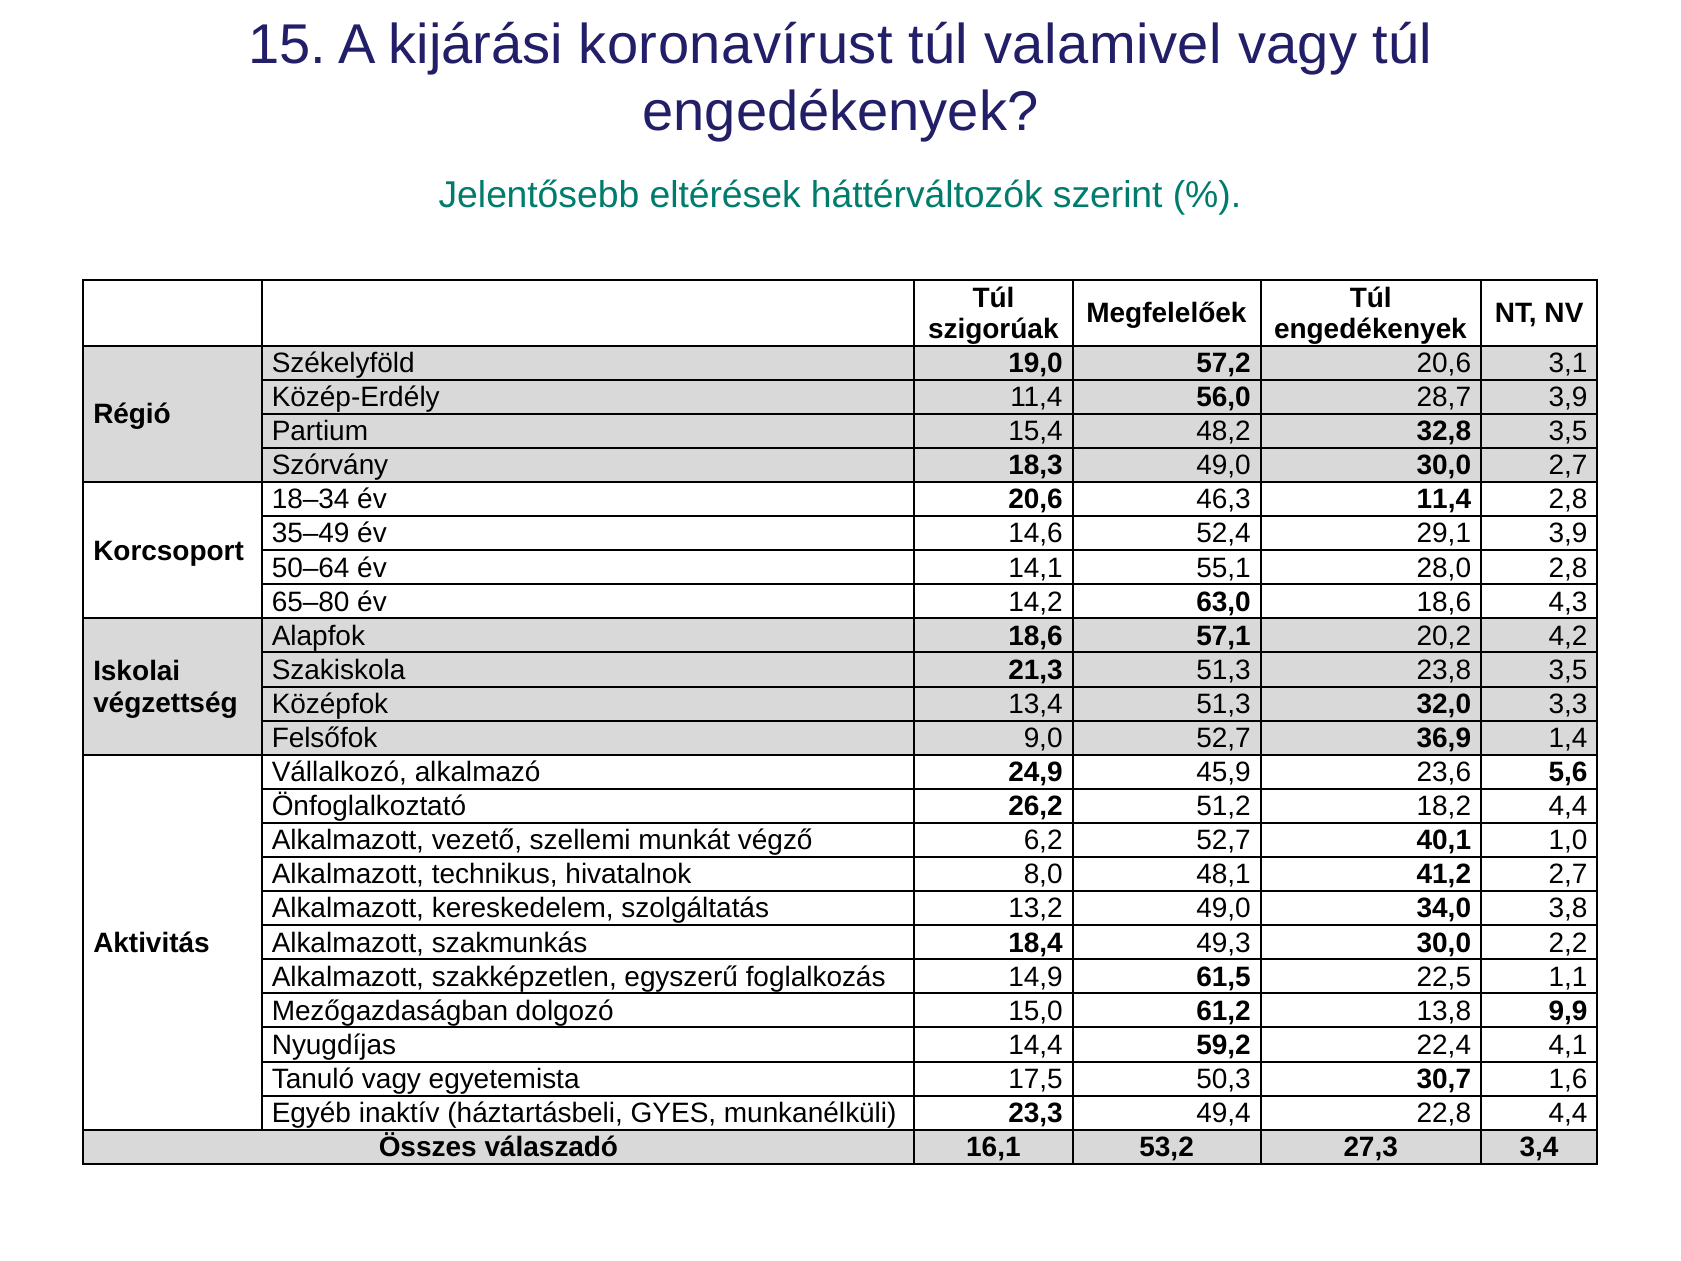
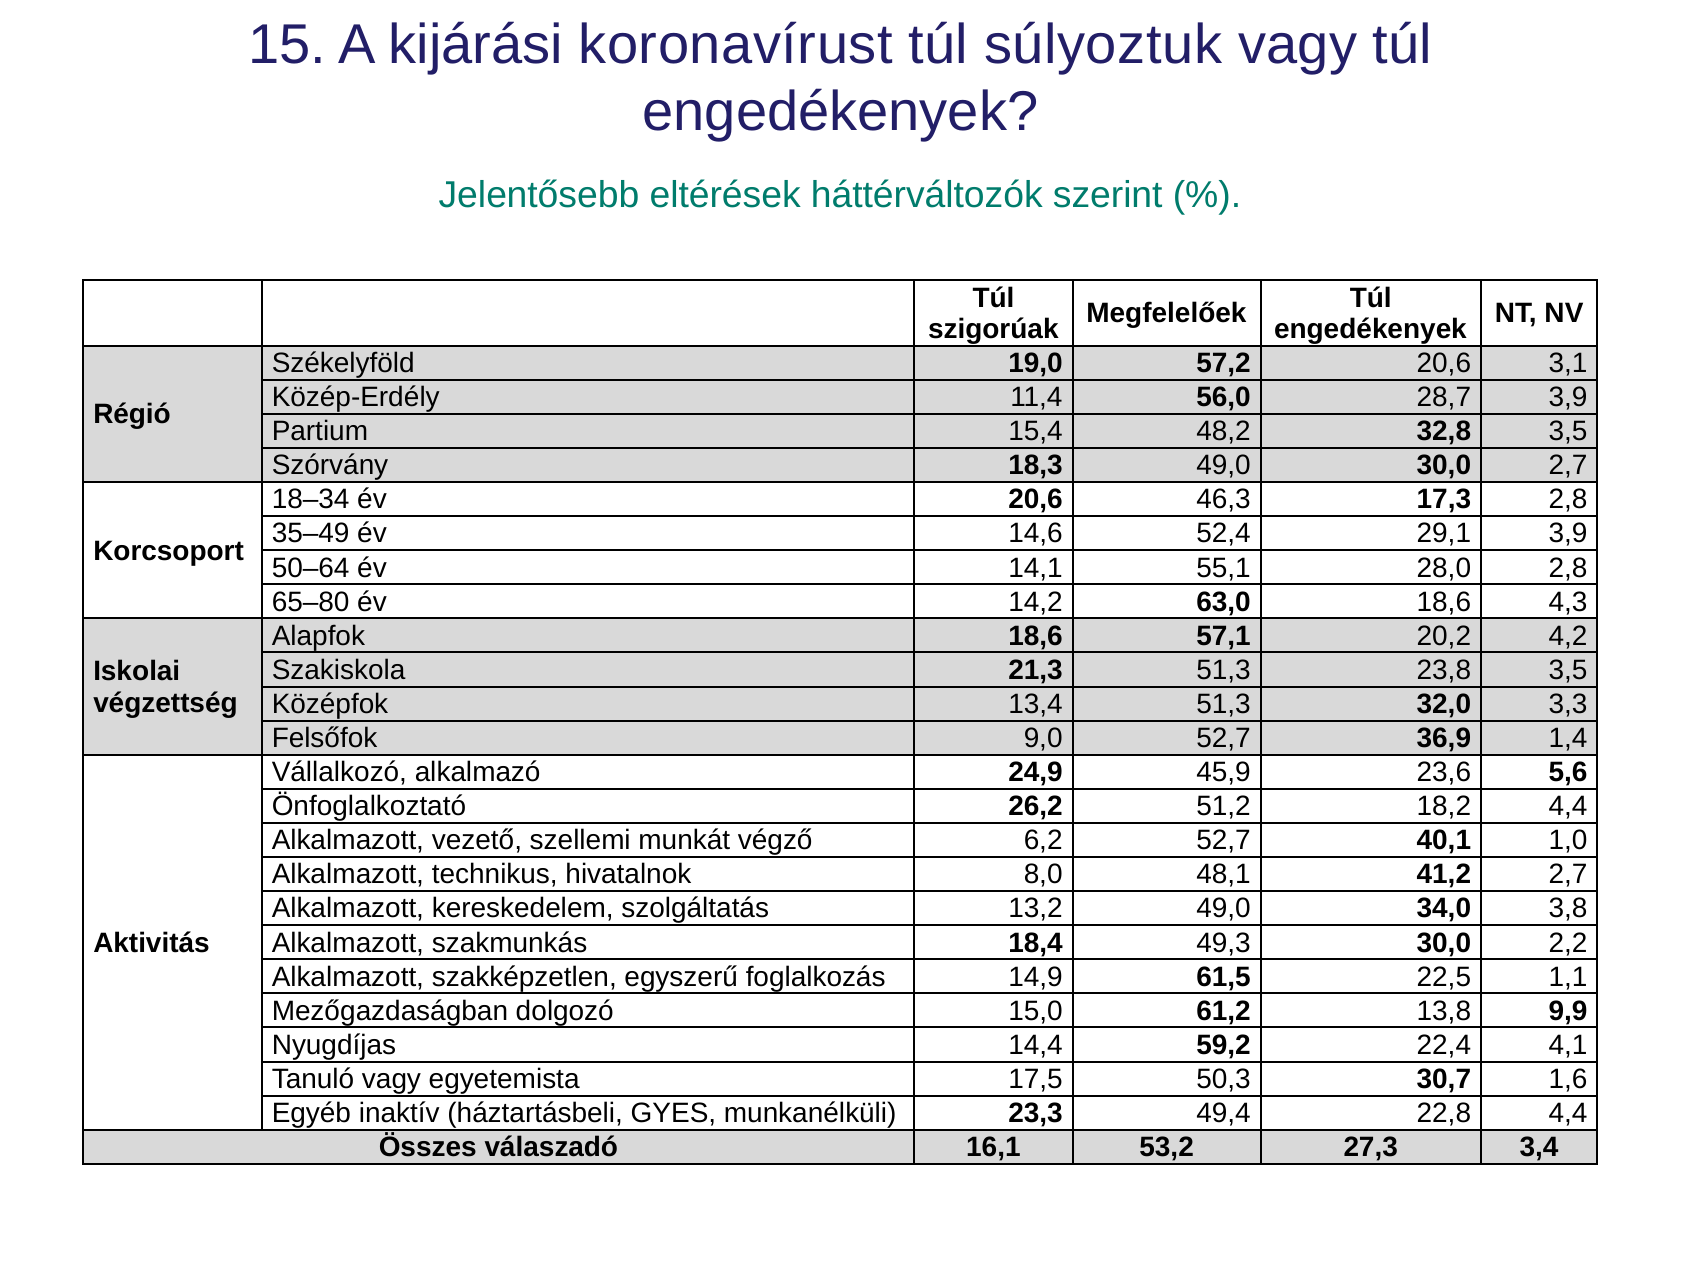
valamivel: valamivel -> súlyoztuk (1103, 45)
46,3 11,4: 11,4 -> 17,3 (1444, 499)
